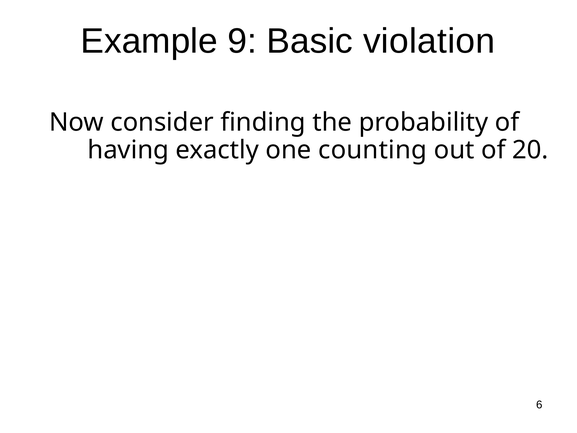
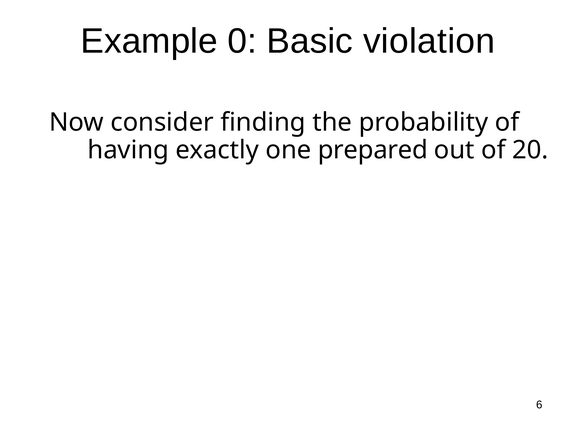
9: 9 -> 0 (242, 41)
counting: counting -> prepared (373, 150)
